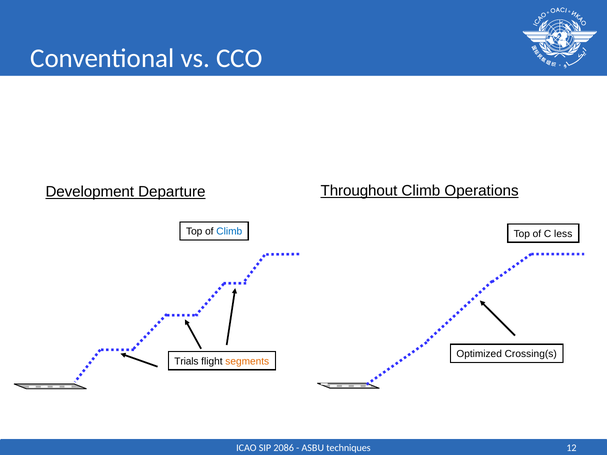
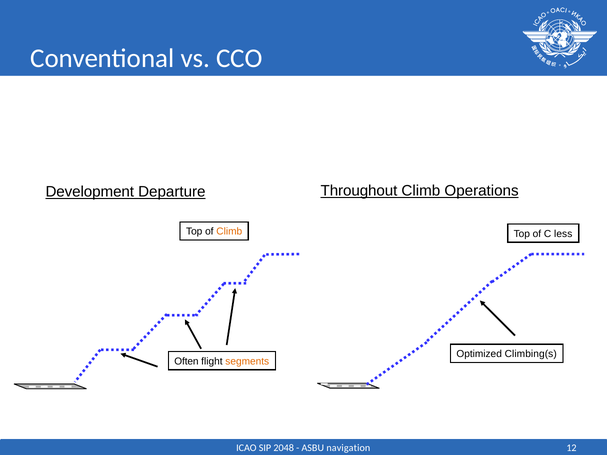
Climb colour: blue -> orange (229, 232)
Crossing(s: Crossing(s -> Climbing(s (531, 354)
Trials: Trials -> Often (186, 362)
2086: 2086 -> 2048 (284, 448)
techniques: techniques -> navigation (348, 448)
